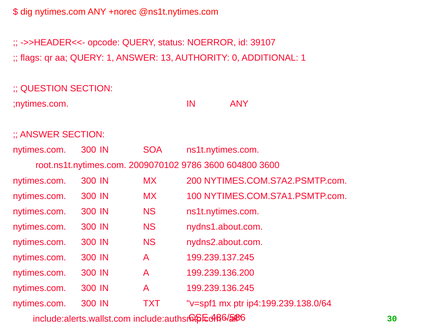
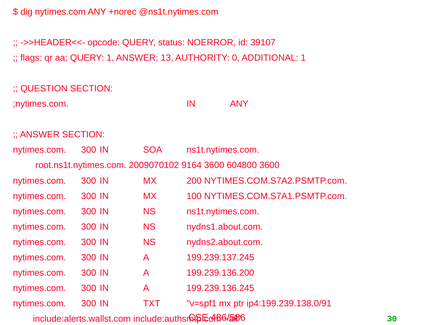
9786: 9786 -> 9164 (192, 166)
ip4:199.239.138.0/64: ip4:199.239.138.0/64 -> ip4:199.239.138.0/91 (289, 304)
